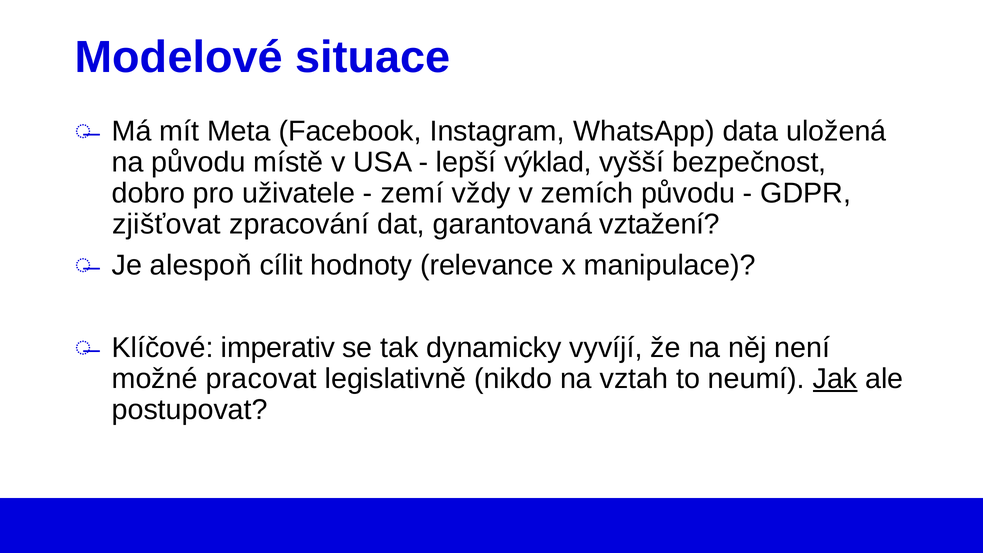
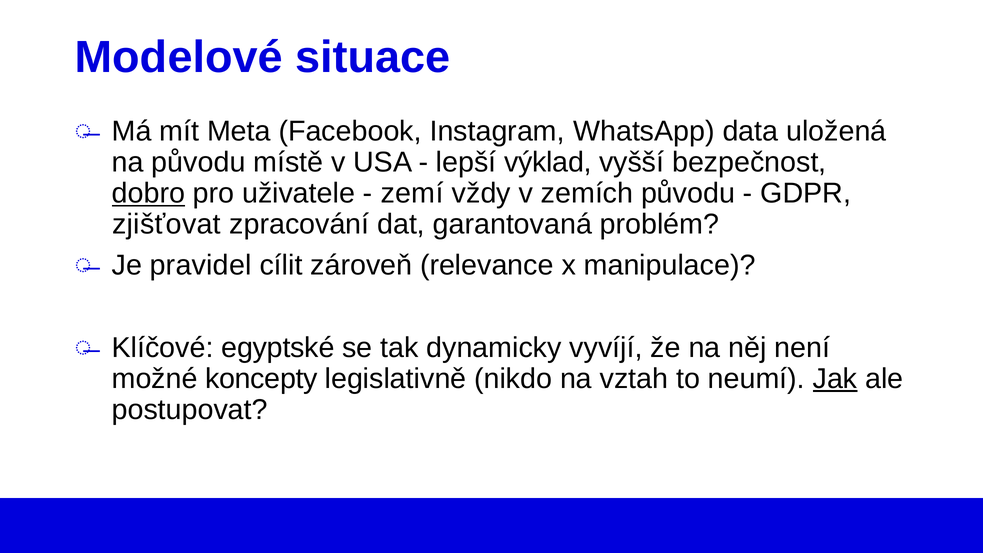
dobro underline: none -> present (148, 193)
vztažení: vztažení -> problém (660, 224)
alespoň: alespoň -> pravidel (201, 265)
hodnoty: hodnoty -> zároveň (361, 265)
imperativ: imperativ -> egyptské (278, 348)
pracovat: pracovat -> koncepty (261, 379)
